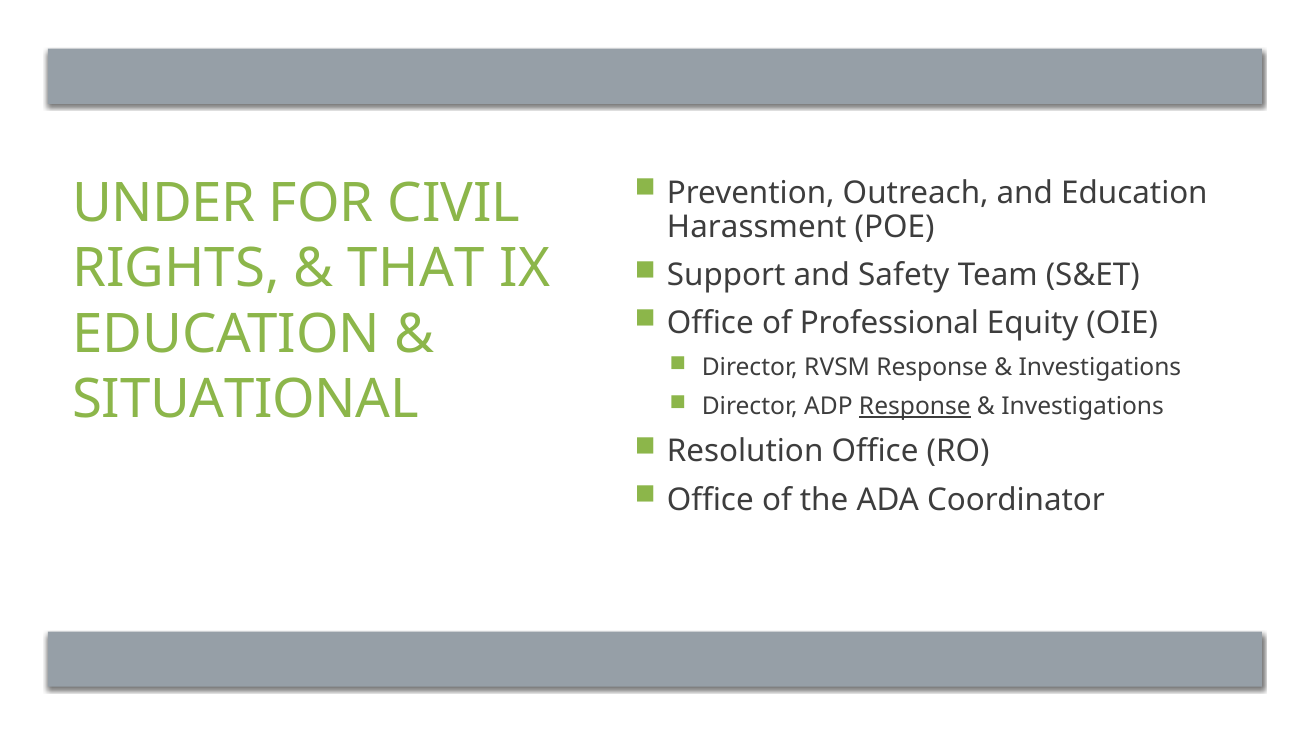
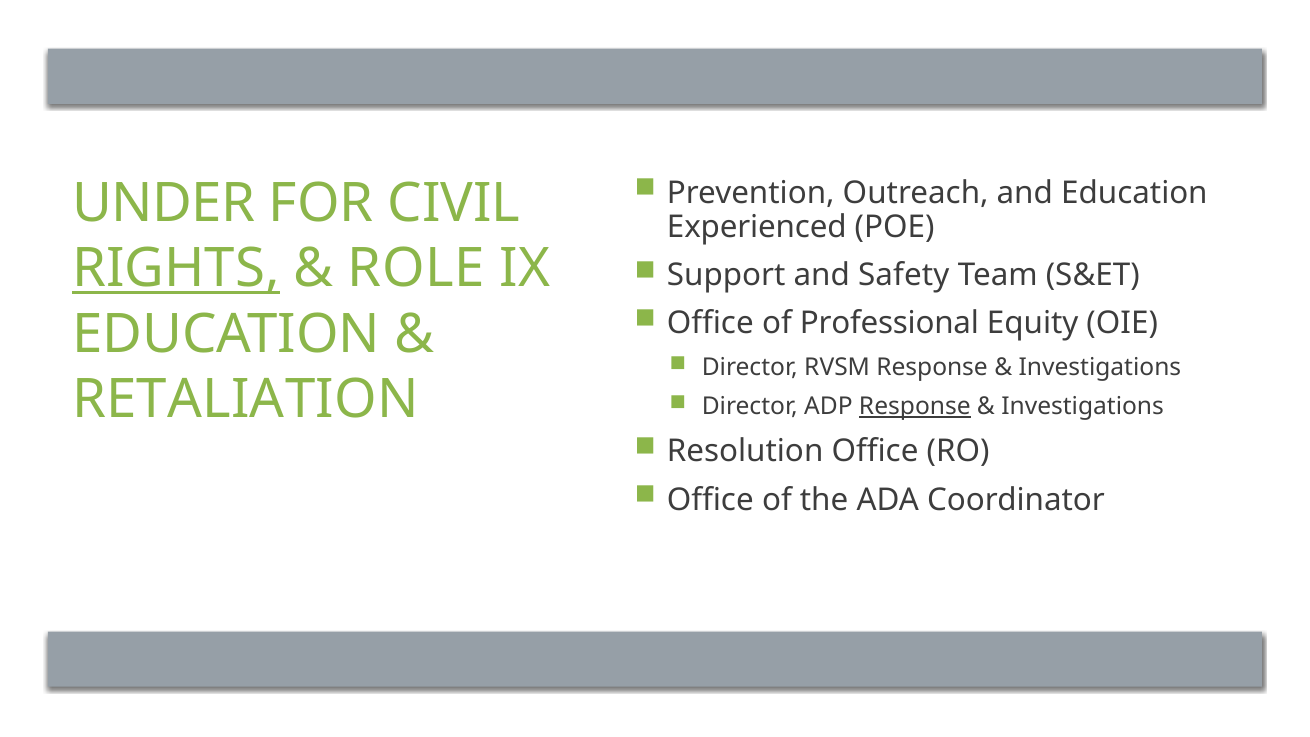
Harassment: Harassment -> Experienced (757, 227)
RIGHTS underline: none -> present (176, 269)
THAT: THAT -> ROLE (416, 269)
SITUATIONAL: SITUATIONAL -> RETALIATION (245, 400)
